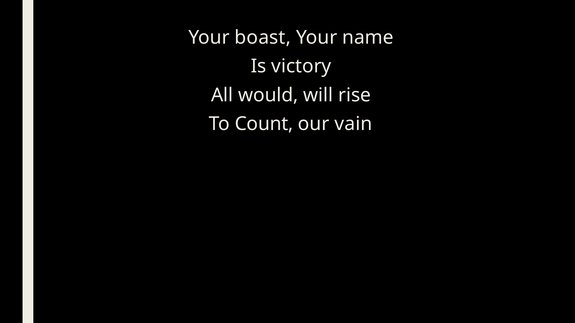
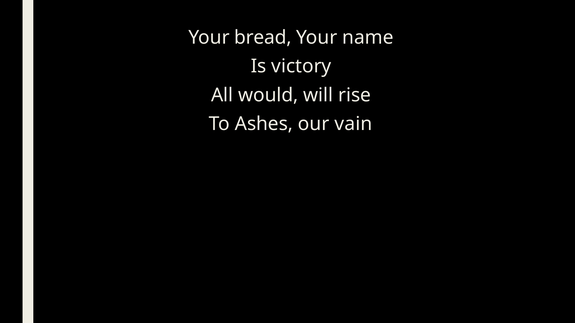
boast: boast -> bread (263, 38)
Count: Count -> Ashes (264, 124)
